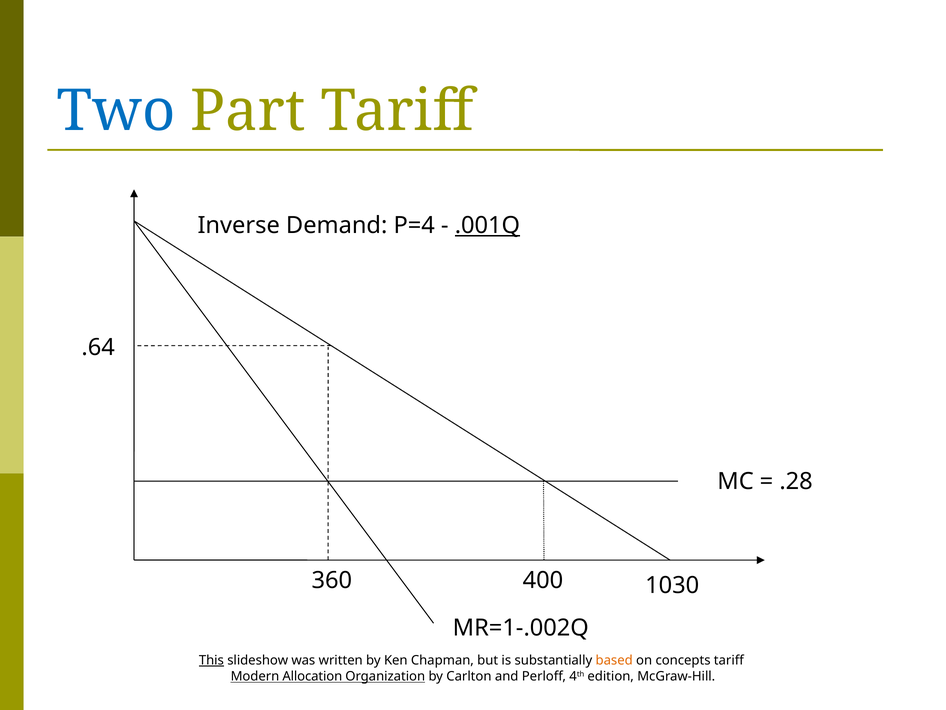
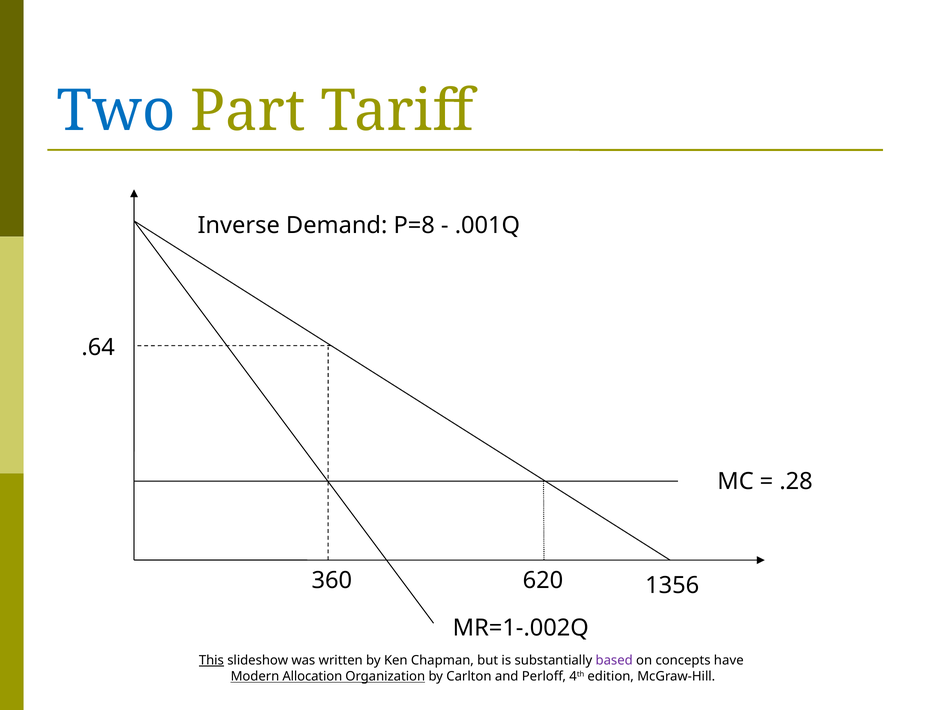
P=4: P=4 -> P=8 (414, 225)
.001Q underline: present -> none (487, 225)
400: 400 -> 620 (543, 580)
1030: 1030 -> 1356 (672, 585)
based colour: orange -> purple (614, 660)
concepts tariff: tariff -> have (729, 660)
